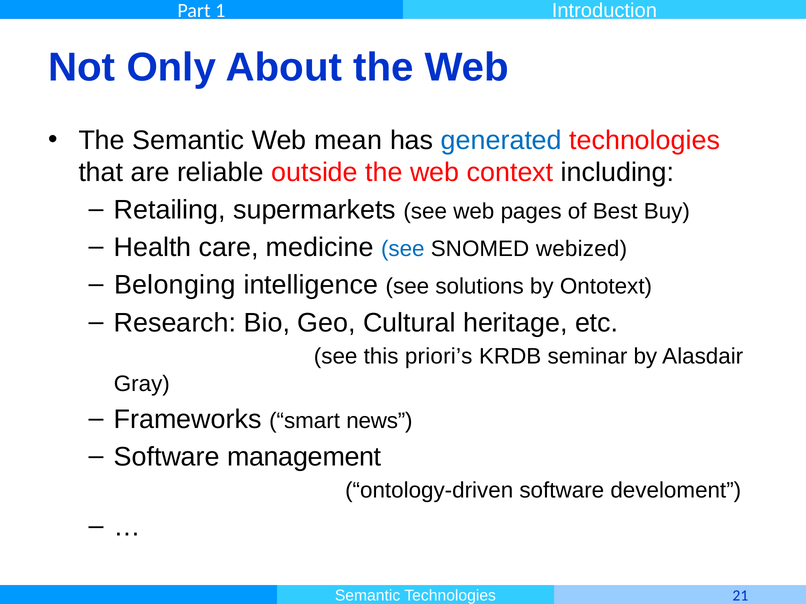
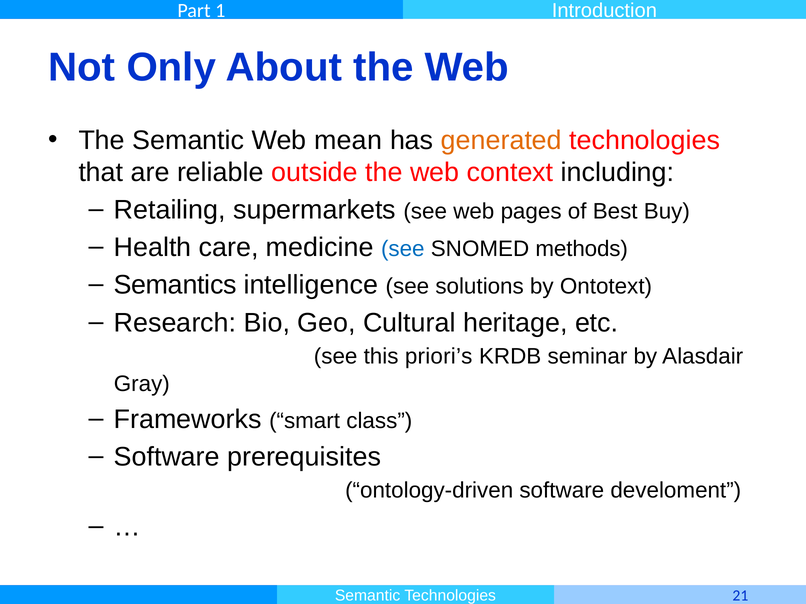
generated colour: blue -> orange (501, 140)
webized: webized -> methods (582, 249)
Belonging: Belonging -> Semantics (175, 285)
news: news -> class (379, 421)
management: management -> prerequisites (304, 457)
